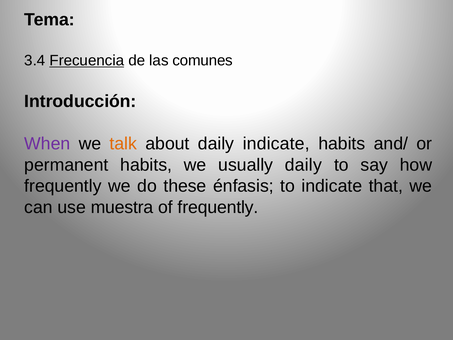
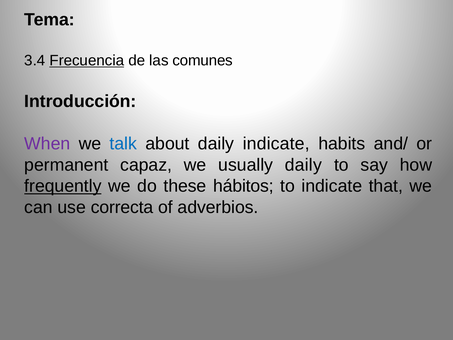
talk colour: orange -> blue (123, 144)
permanent habits: habits -> capaz (146, 165)
frequently underline: none -> present (63, 186)
énfasis: énfasis -> hábitos (243, 186)
muestra: muestra -> correcta (122, 207)
of frequently: frequently -> adverbios (218, 207)
